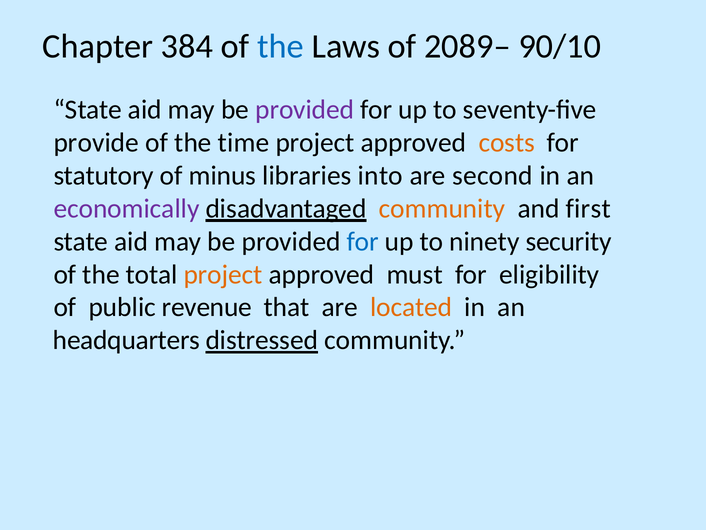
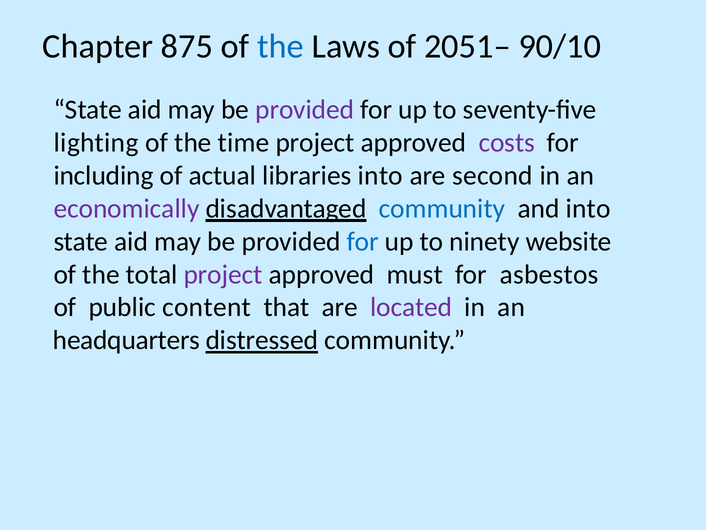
384: 384 -> 875 (187, 46)
2089–: 2089– -> 2051– (467, 46)
provide: provide -> lighting (96, 143)
costs colour: orange -> purple (507, 143)
statutory: statutory -> including (104, 176)
minus: minus -> actual (222, 176)
community colour: orange -> blue (442, 208)
and first: first -> into (588, 208)
security: security -> website (569, 241)
project colour: orange -> purple (223, 274)
eligibility: eligibility -> asbestos (549, 274)
revenue: revenue -> content (207, 307)
located colour: orange -> purple (411, 307)
